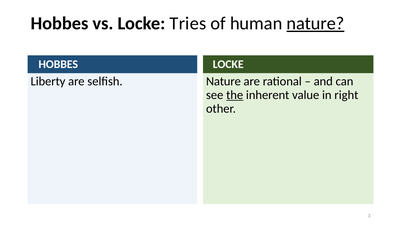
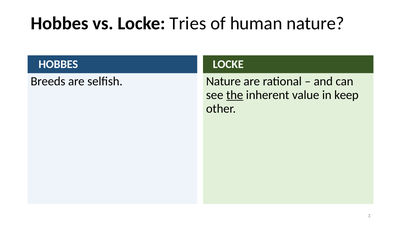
nature underline: present -> none (316, 23)
Liberty: Liberty -> Breeds (48, 81)
right: right -> keep (346, 95)
